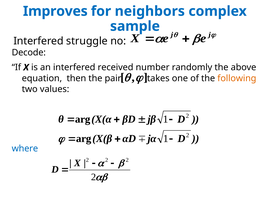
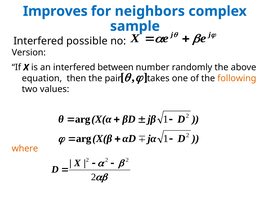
struggle: struggle -> possible (87, 41)
Decode: Decode -> Version (29, 52)
received: received -> between (116, 67)
where colour: blue -> orange (25, 148)
